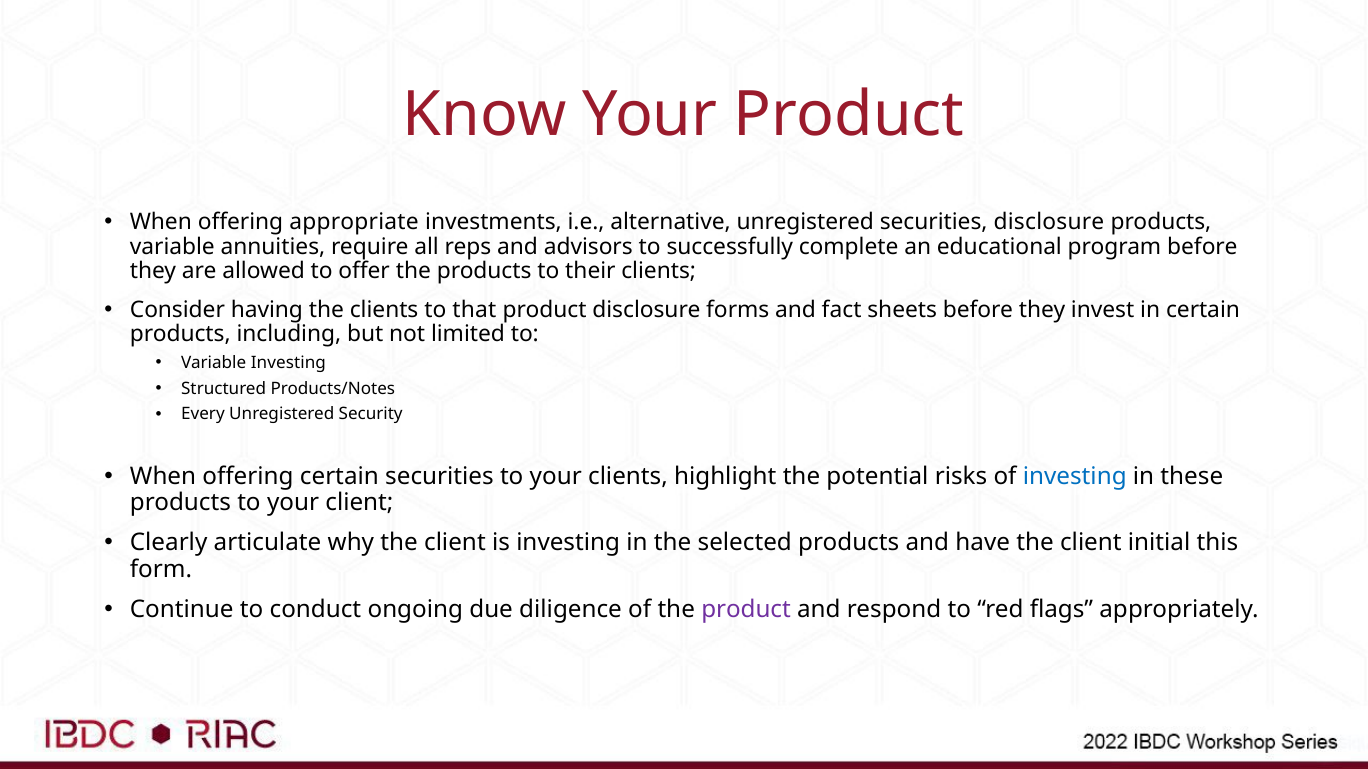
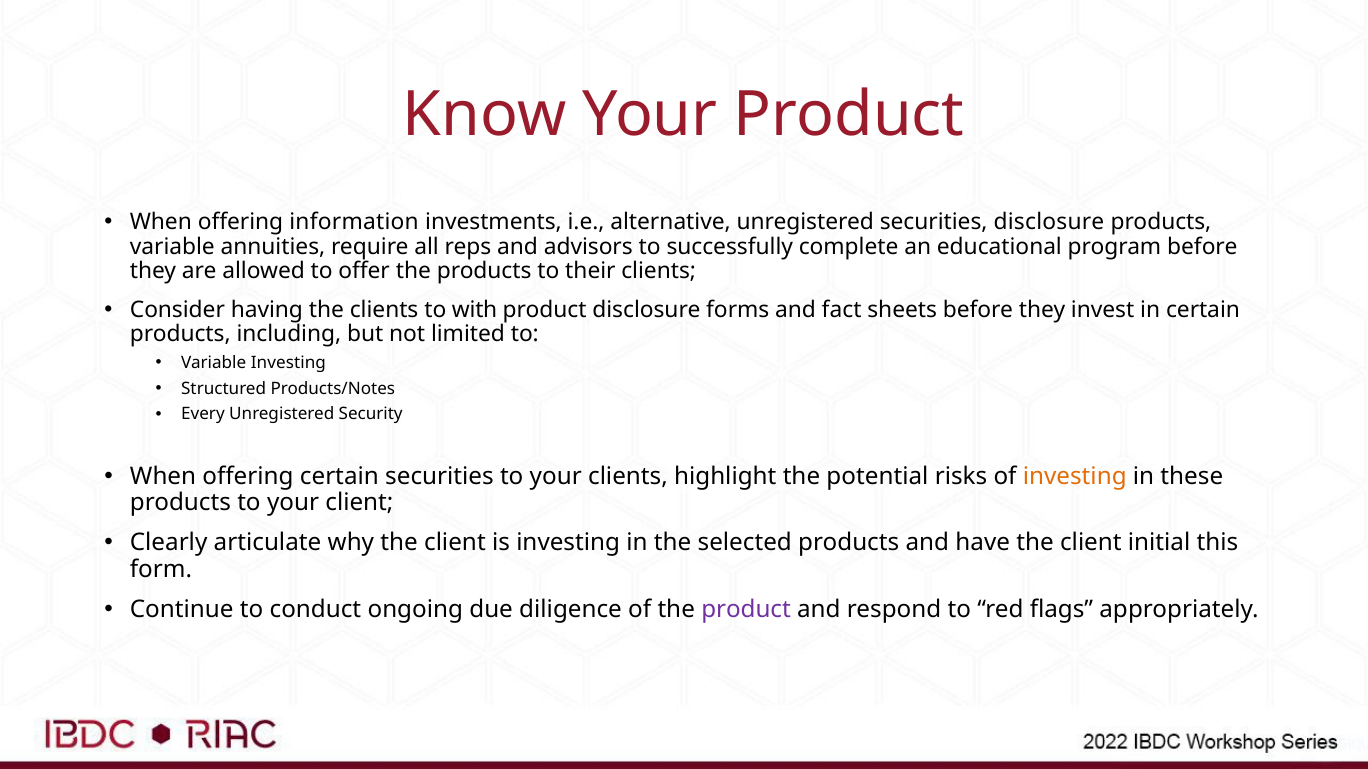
appropriate: appropriate -> information (354, 222)
that: that -> with (475, 310)
investing colour: blue -> orange (1075, 477)
